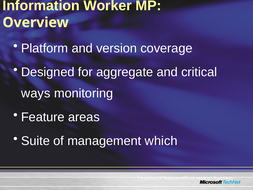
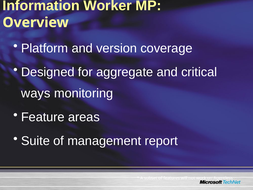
which: which -> report (161, 141)
